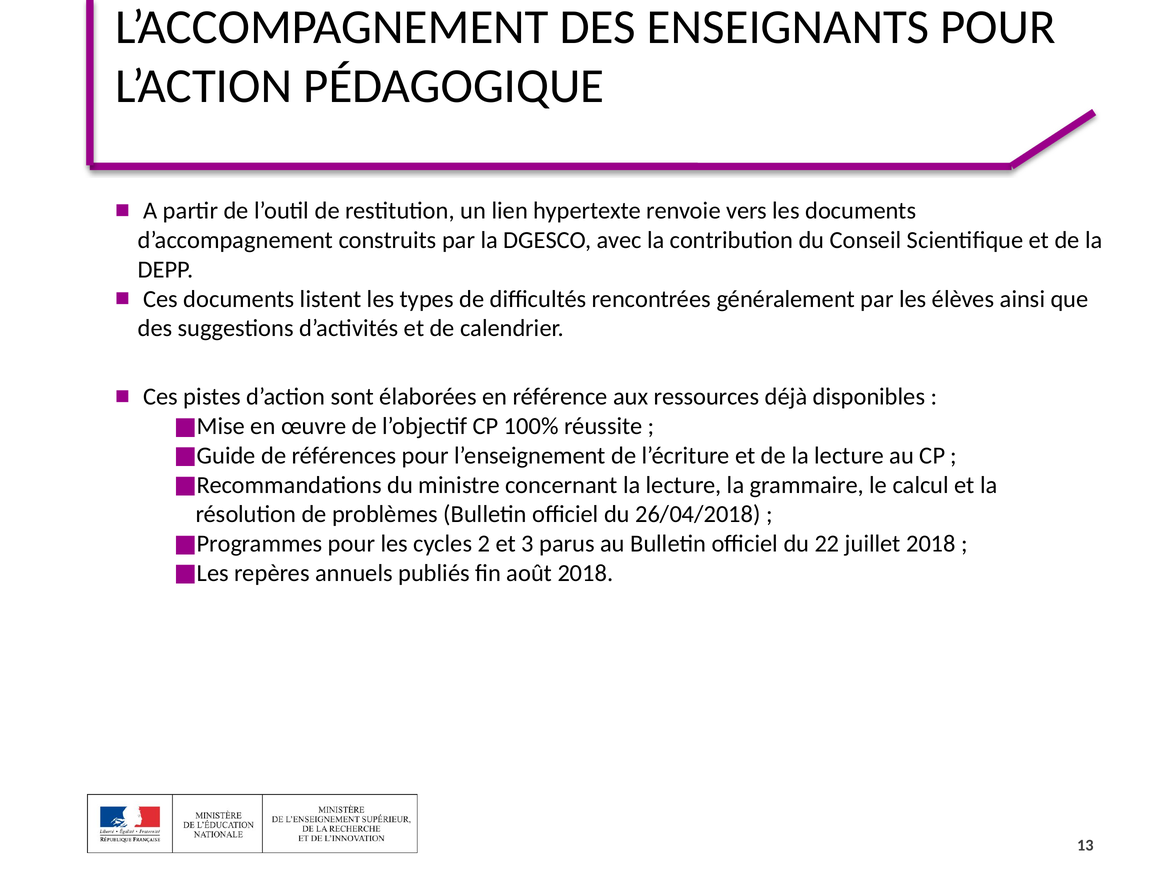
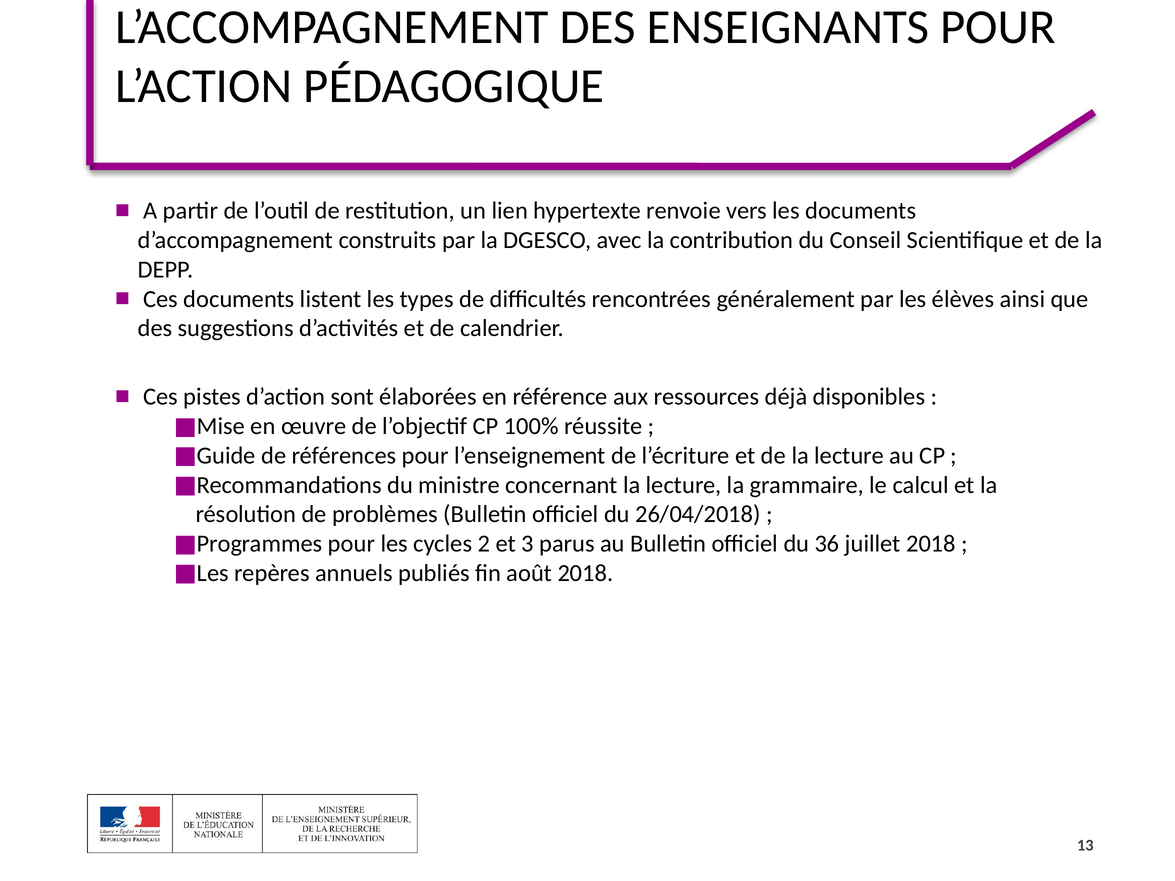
22: 22 -> 36 (827, 544)
